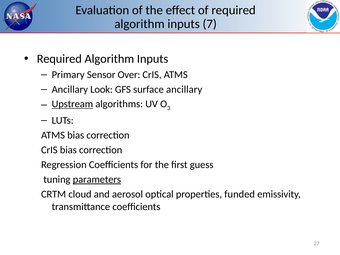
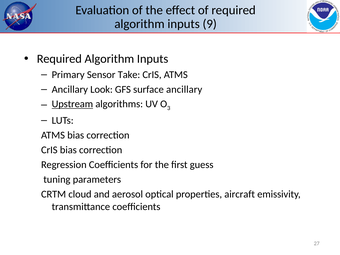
7: 7 -> 9 (210, 24)
Over: Over -> Take (129, 75)
parameters underline: present -> none (97, 179)
funded: funded -> aircraft (240, 194)
